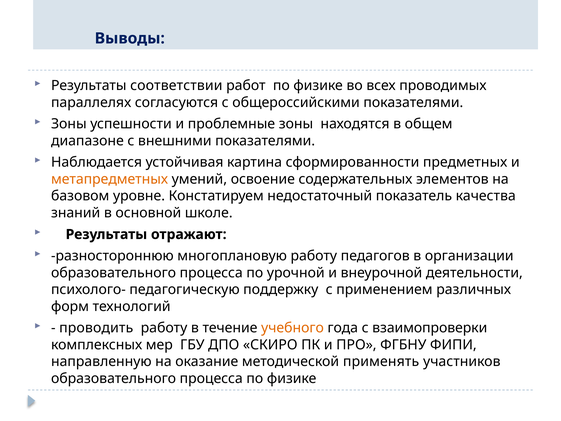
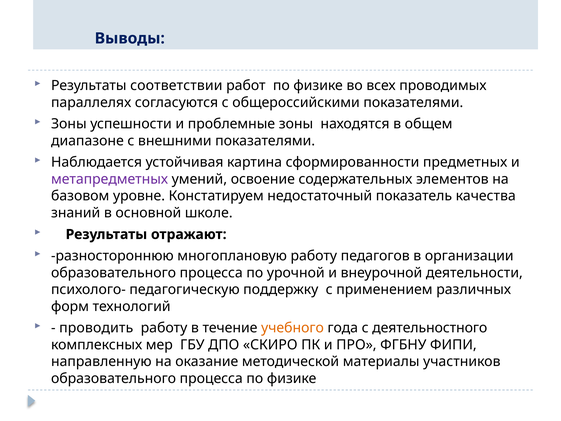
метапредметных colour: orange -> purple (110, 179)
взаимопроверки: взаимопроверки -> деятельностного (430, 328)
применять: применять -> материалы (381, 361)
